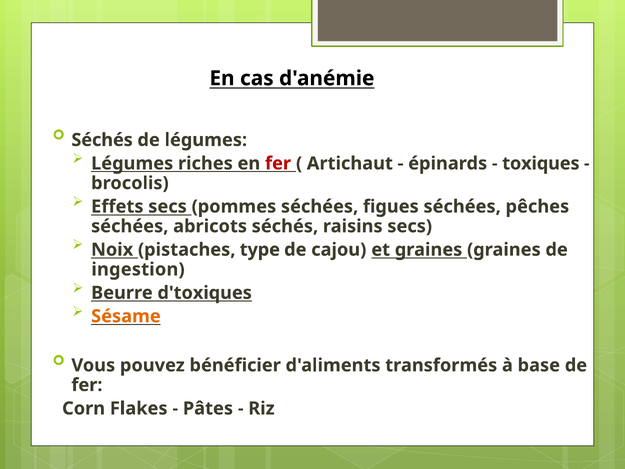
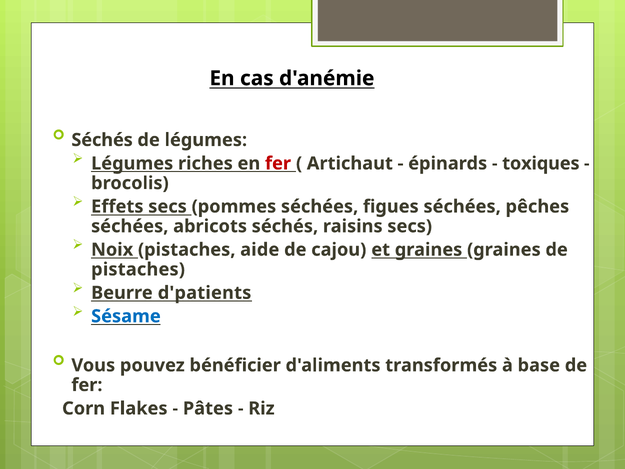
type: type -> aide (260, 250)
ingestion: ingestion -> pistaches (138, 269)
d'toxiques: d'toxiques -> d'patients (205, 293)
Sésame colour: orange -> blue (126, 316)
